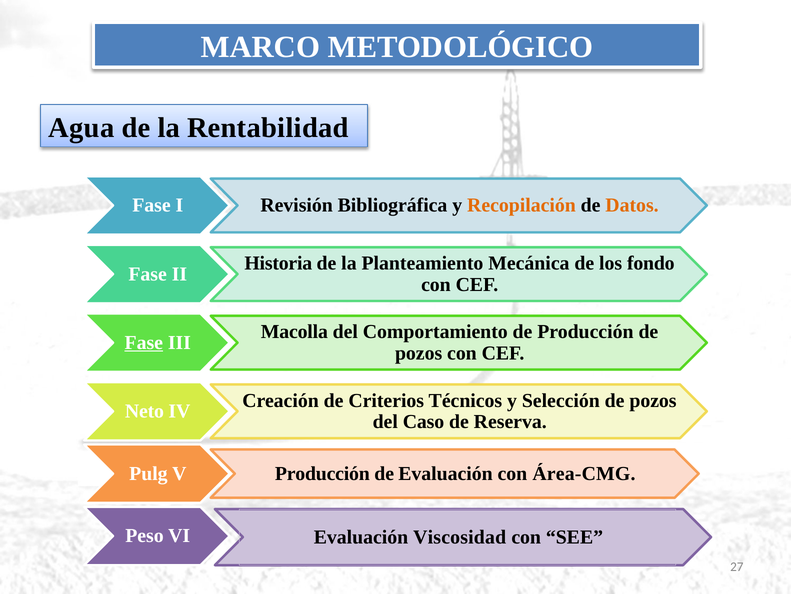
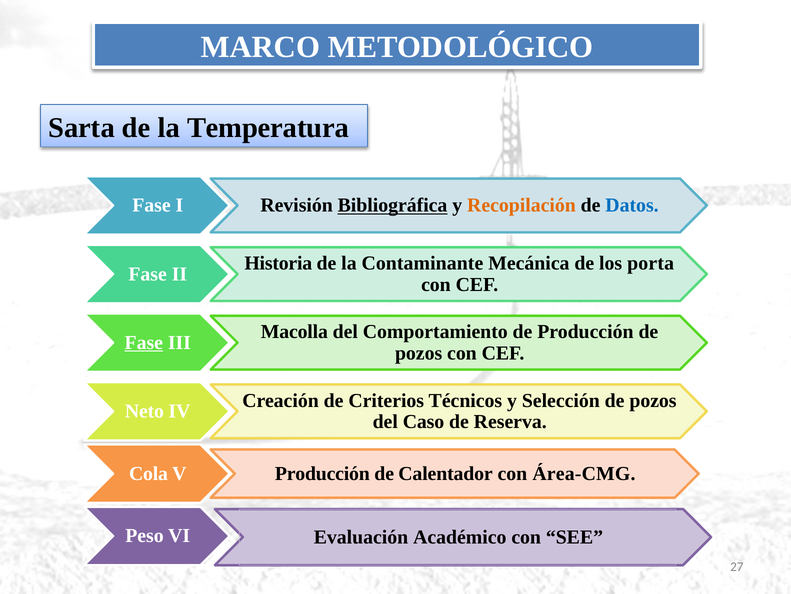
Agua: Agua -> Sarta (81, 128)
Rentabilidad: Rentabilidad -> Temperatura (268, 128)
Bibliográfica underline: none -> present (393, 205)
Datos colour: orange -> blue (632, 205)
Planteamiento: Planteamiento -> Contaminante (422, 263)
fondo: fondo -> porta (651, 263)
Pulg: Pulg -> Cola (149, 473)
de Evaluación: Evaluación -> Calentador (446, 473)
Viscosidad: Viscosidad -> Académico (460, 536)
